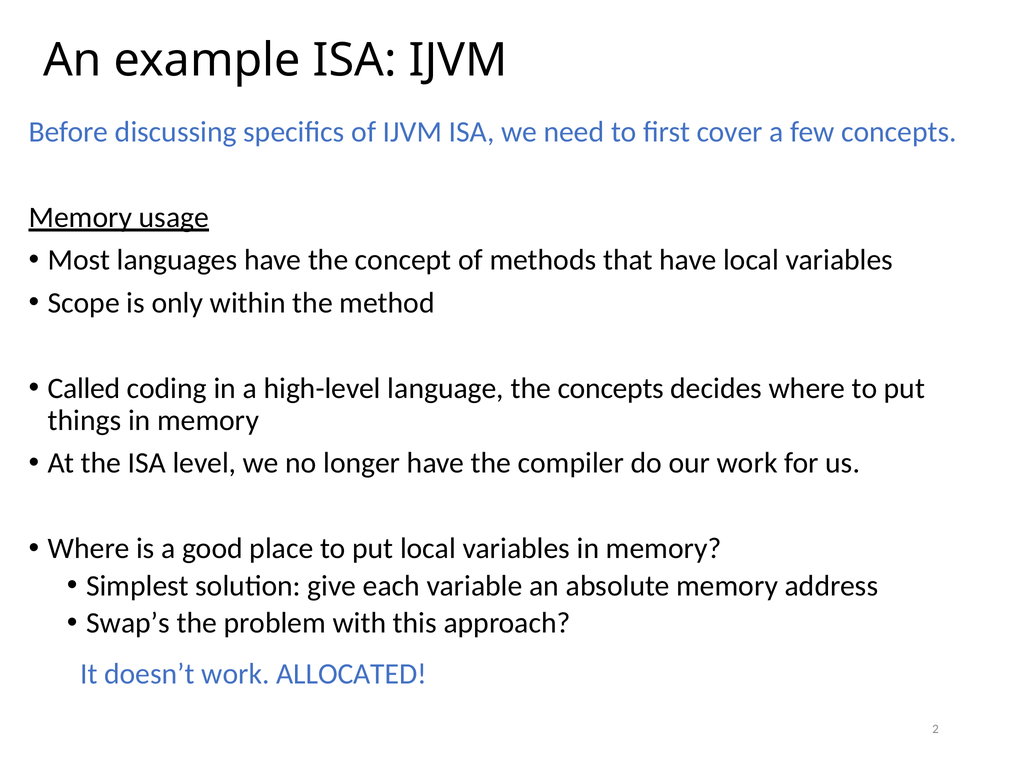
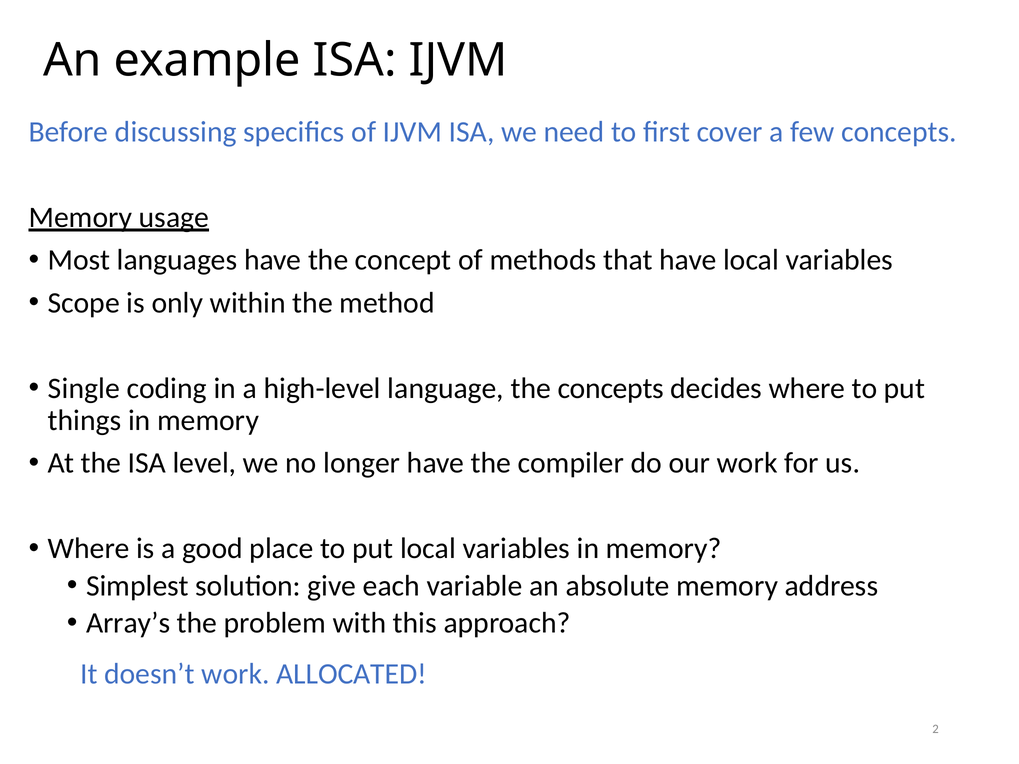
Called: Called -> Single (84, 388)
Swap’s: Swap’s -> Array’s (128, 623)
